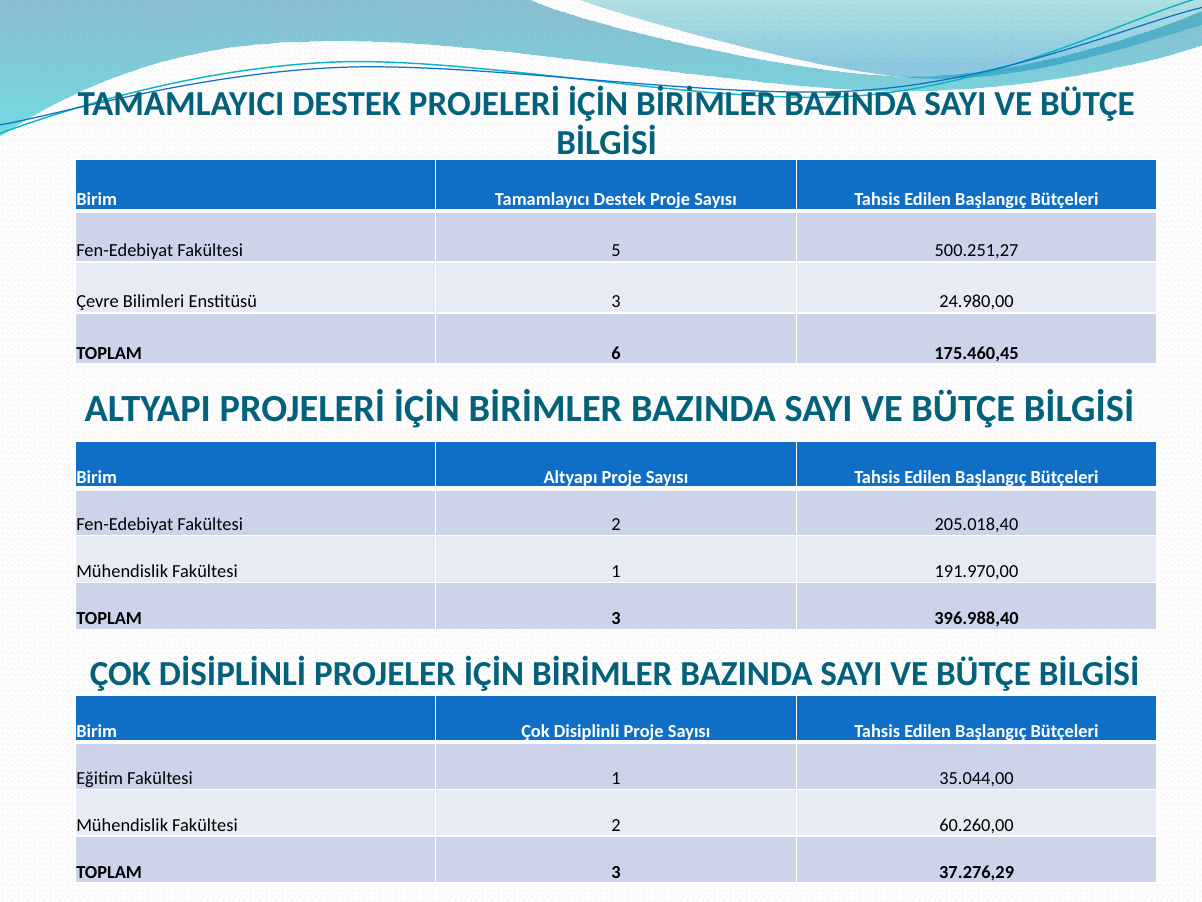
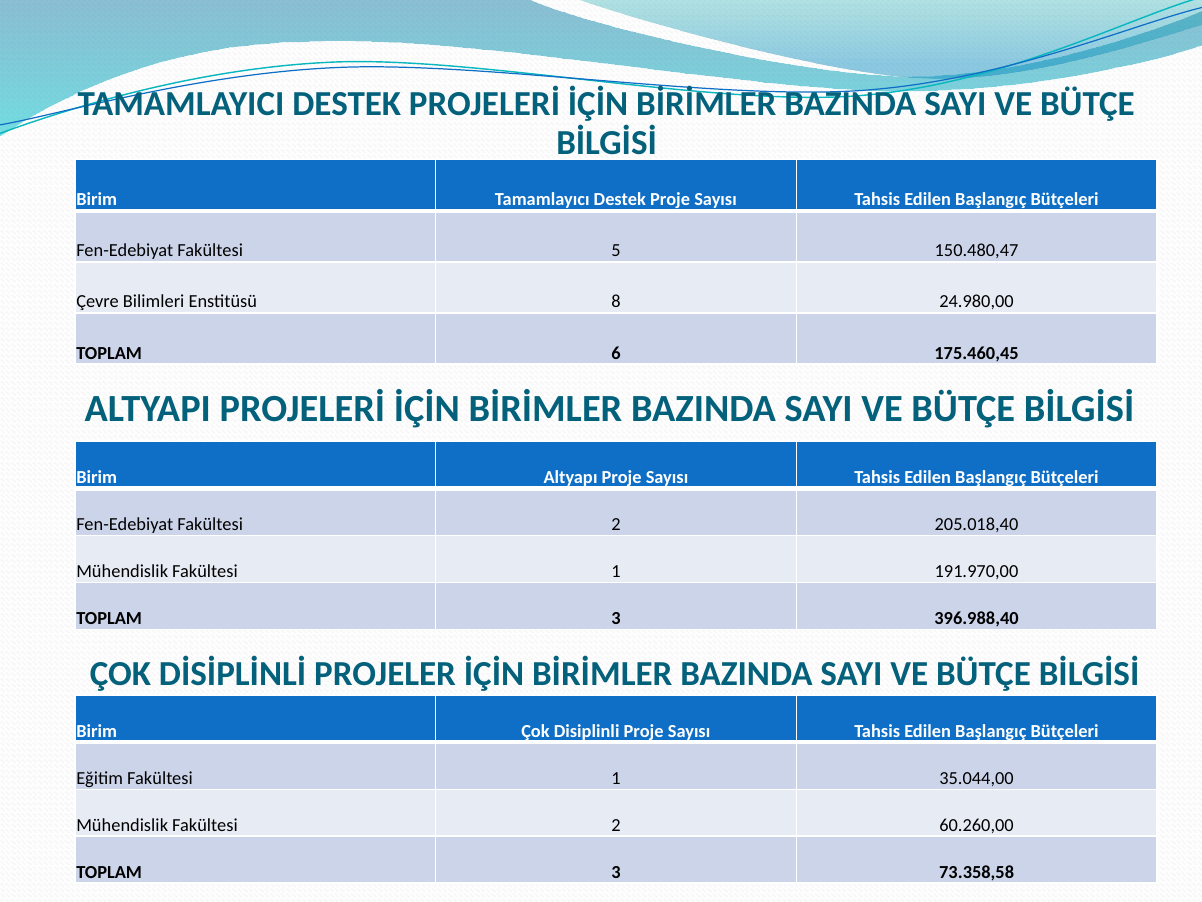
500.251,27: 500.251,27 -> 150.480,47 (976, 251)
Enstitüsü 3: 3 -> 8 (616, 302)
37.276,29: 37.276,29 -> 73.358,58 (977, 872)
